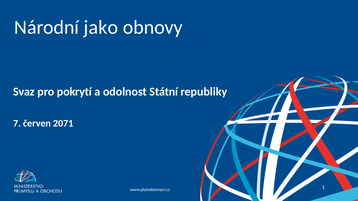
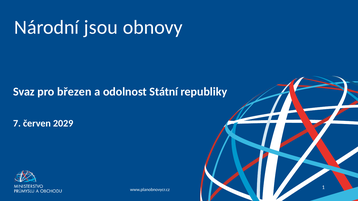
jako: jako -> jsou (101, 27)
pokrytí: pokrytí -> březen (74, 92)
2071: 2071 -> 2029 (63, 124)
